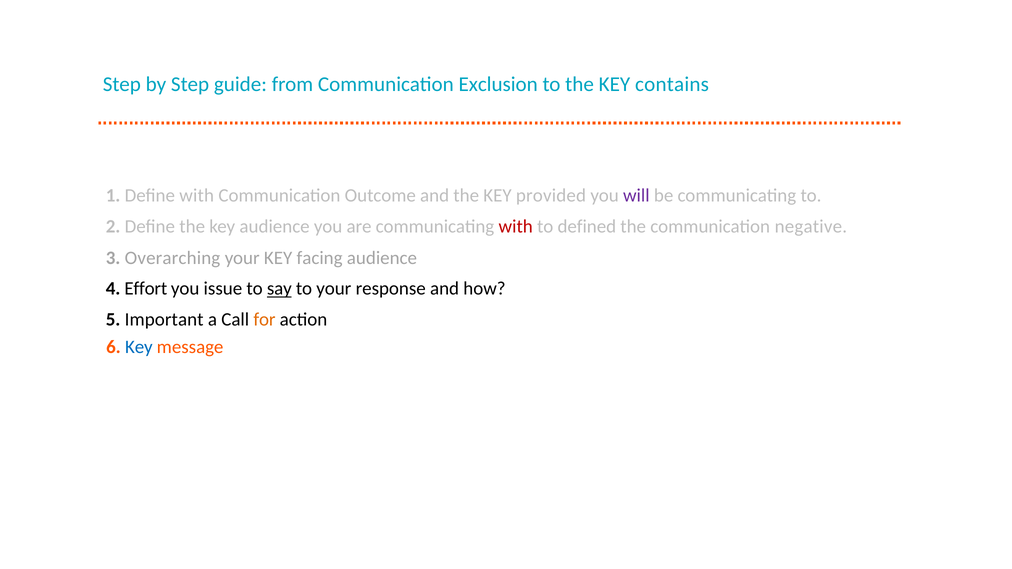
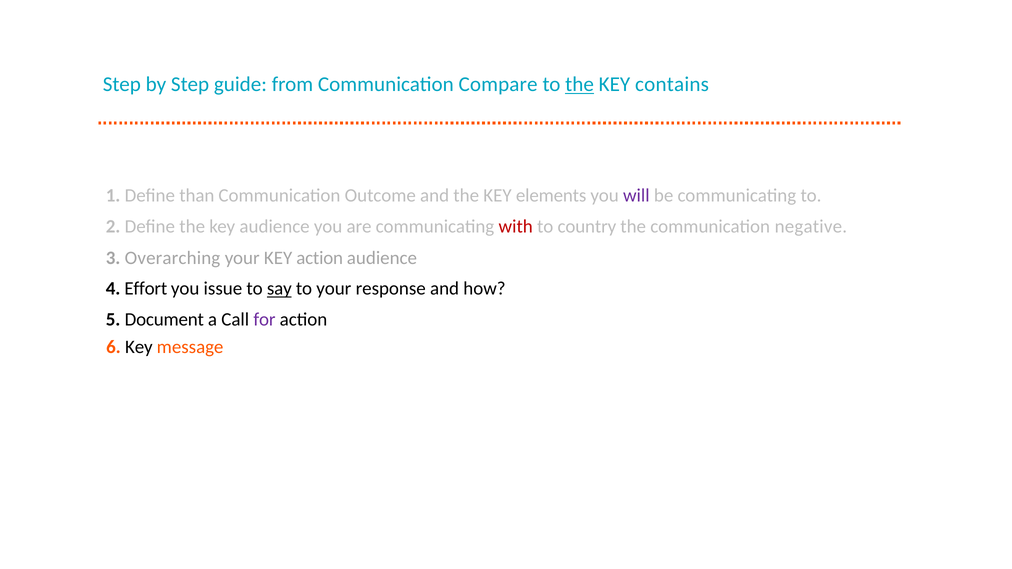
Exclusion: Exclusion -> Compare (498, 84)
the underline: none -> present (580, 84)
Define with: with -> than (197, 196)
provided: provided -> elements (551, 196)
defined: defined -> country (587, 226)
KEY facing: facing -> action (320, 258)
Important: Important -> Document (164, 319)
for colour: orange -> purple (265, 319)
Key colour: blue -> black (139, 347)
